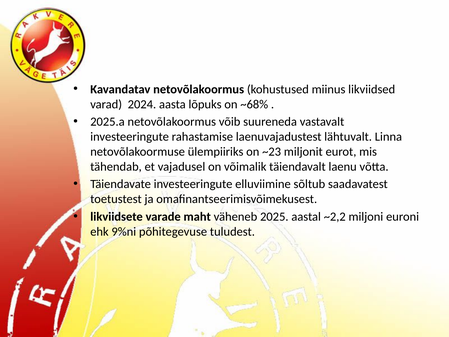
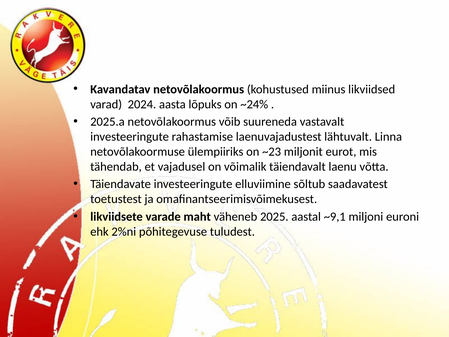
~68%: ~68% -> ~24% (254, 104)
~2,2: ~2,2 -> ~9,1 (335, 216)
9%ni: 9%ni -> 2%ni (124, 231)
